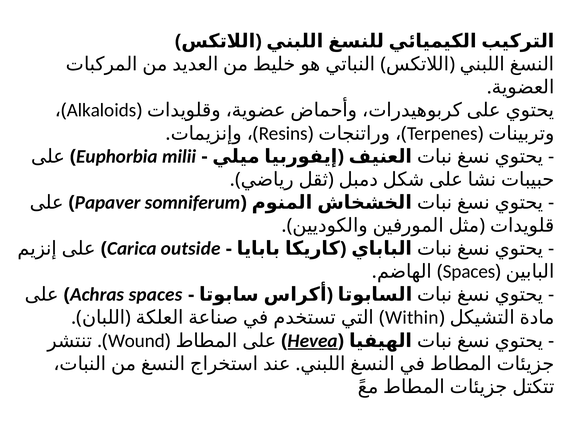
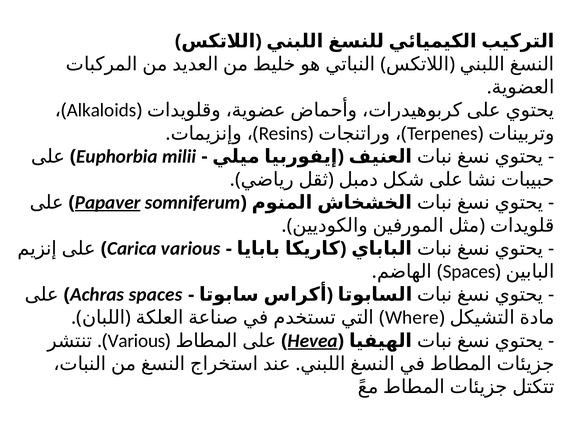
Papaver underline: none -> present (108, 202)
Carica outside: outside -> various (191, 249)
Within: Within -> Where (412, 318)
Wound: Wound -> Various (137, 341)
